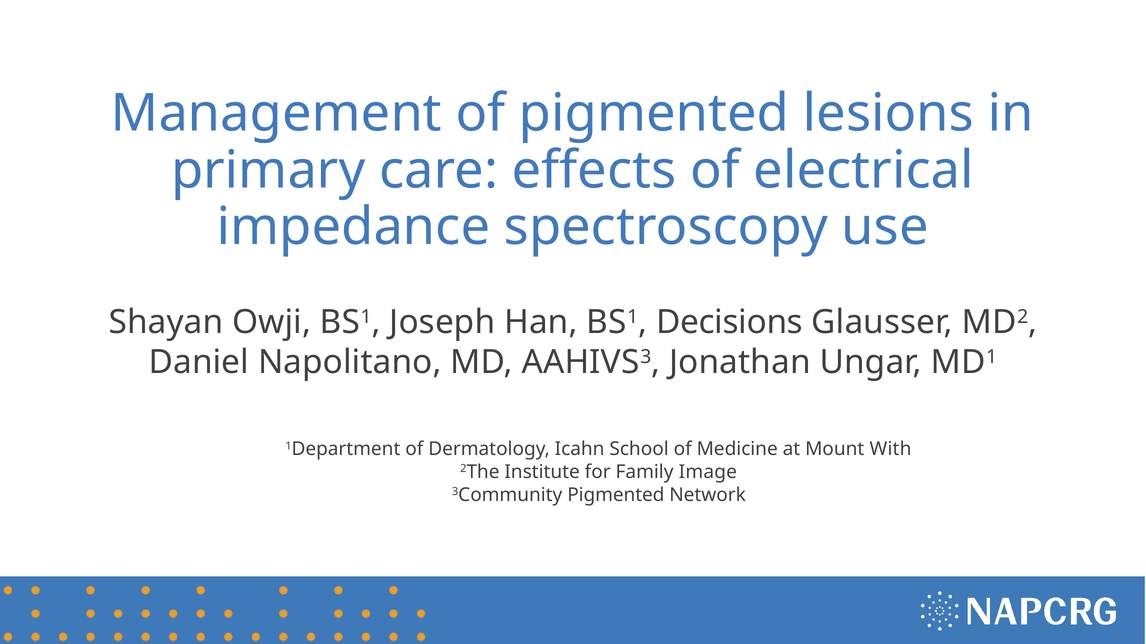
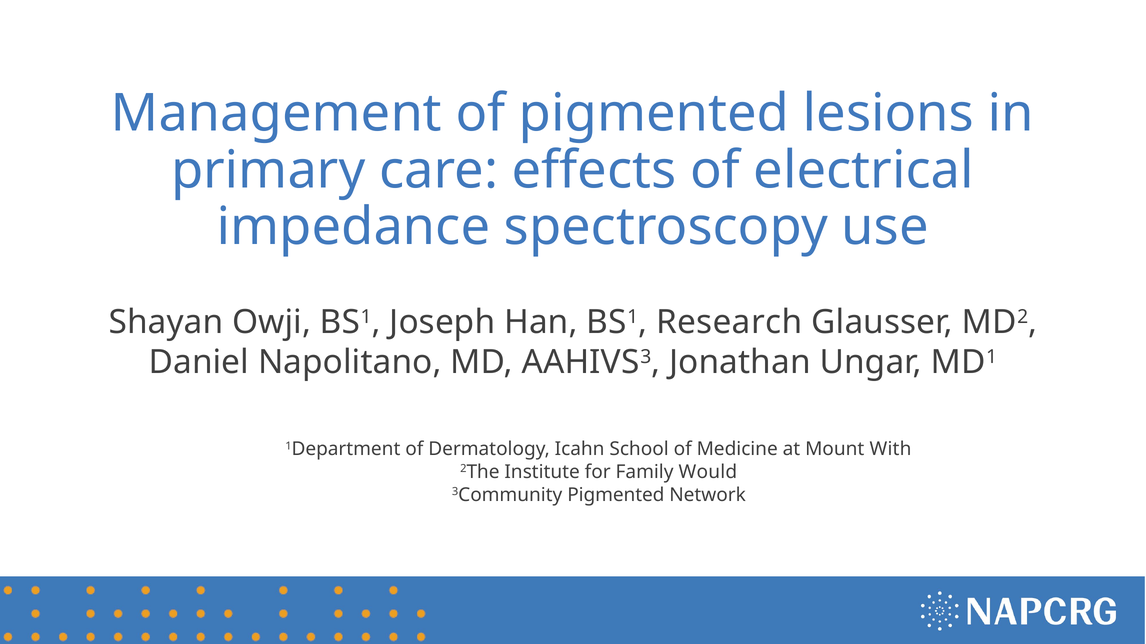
Decisions: Decisions -> Research (729, 322)
Image: Image -> Would (708, 472)
